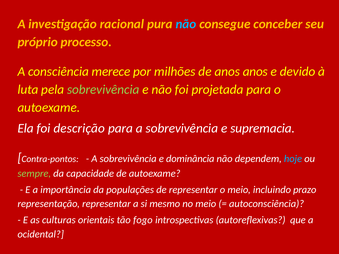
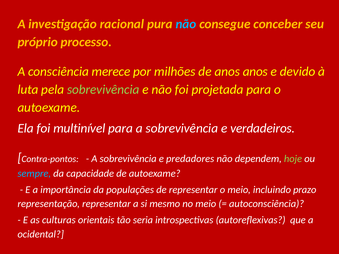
descrição: descrição -> multinível (79, 128)
supremacia: supremacia -> verdadeiros (263, 128)
dominância: dominância -> predadores (190, 159)
hoje colour: light blue -> light green (293, 159)
sempre colour: light green -> light blue (34, 174)
fogo: fogo -> seria (143, 220)
